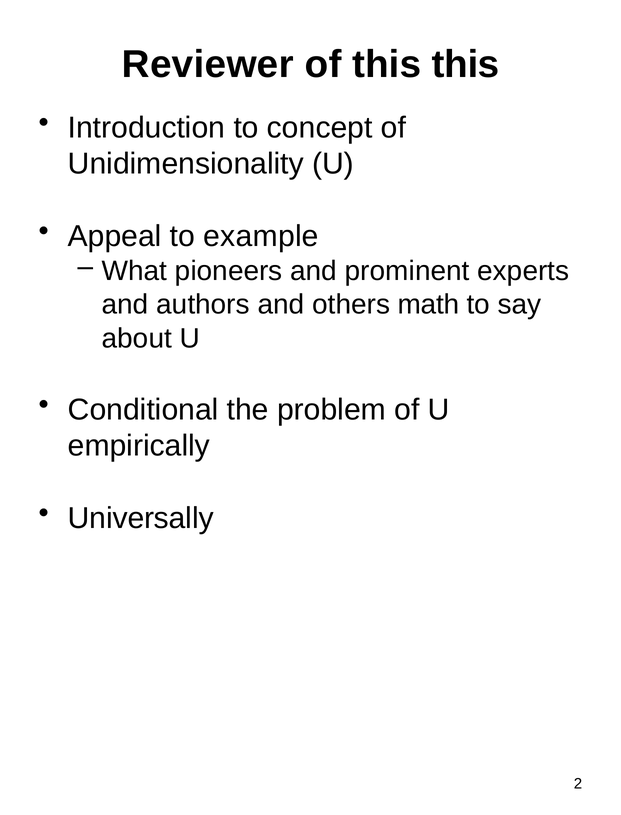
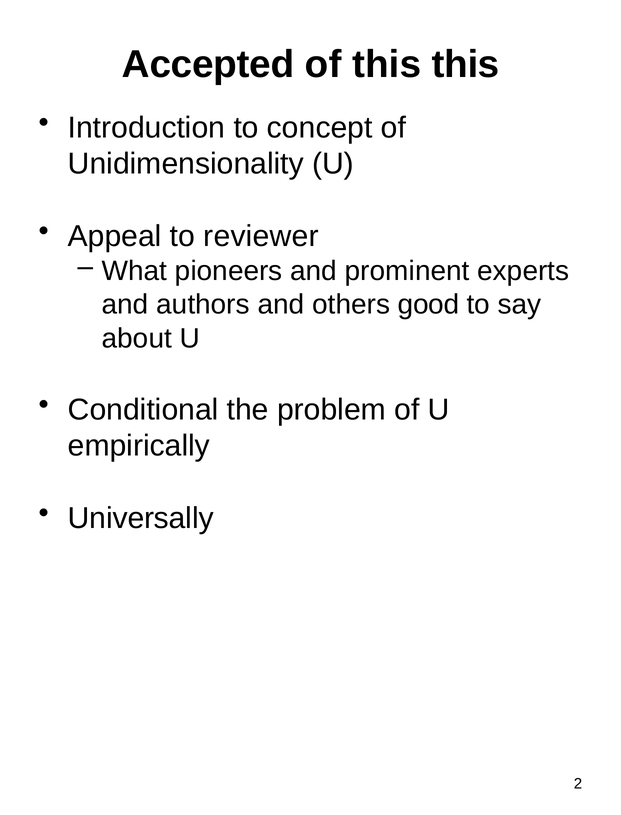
Reviewer: Reviewer -> Accepted (208, 64)
example: example -> reviewer (261, 236)
math: math -> good (428, 305)
